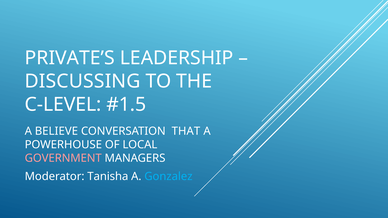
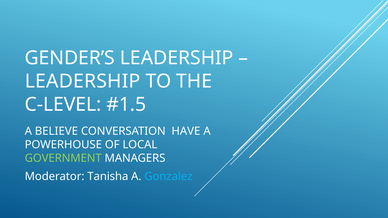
PRIVATE’S: PRIVATE’S -> GENDER’S (70, 58)
DISCUSSING: DISCUSSING -> LEADERSHIP (83, 81)
THAT: THAT -> HAVE (186, 131)
GOVERNMENT colour: pink -> light green (63, 158)
